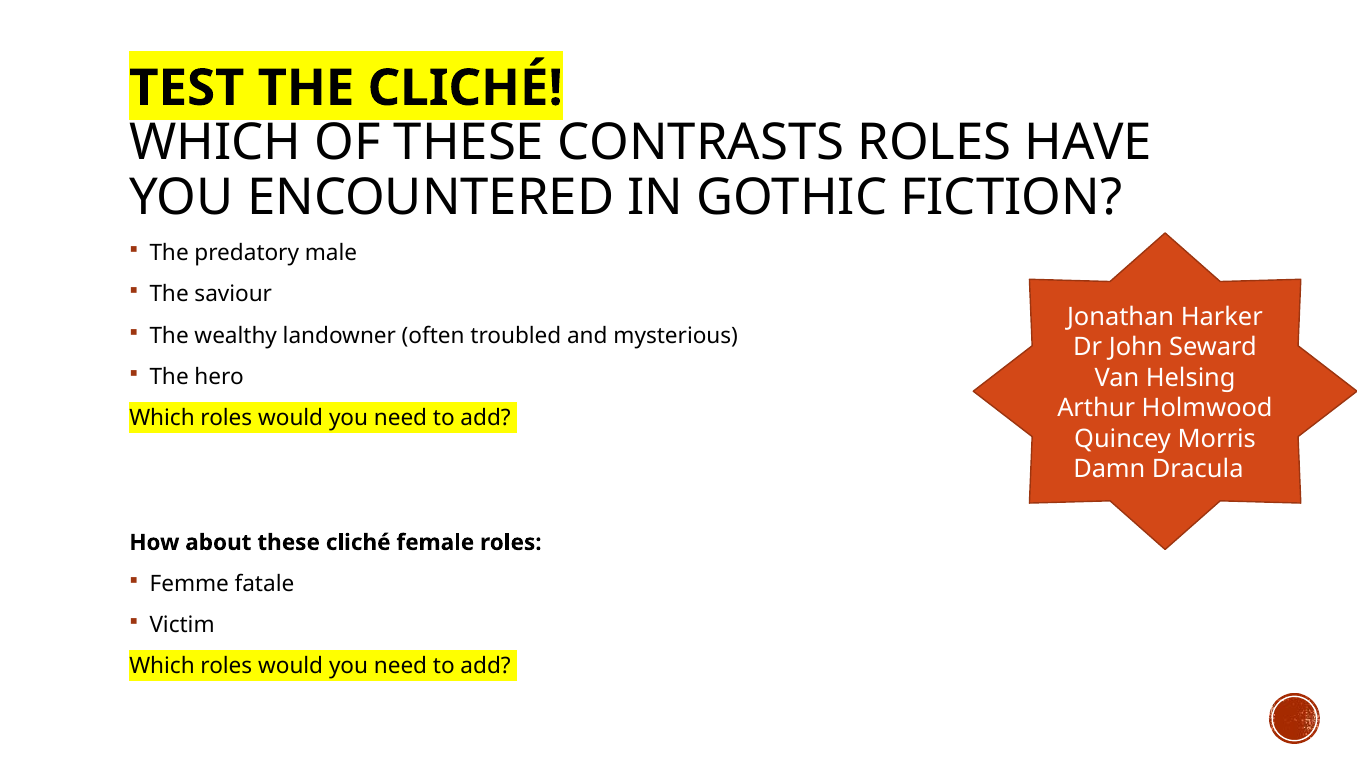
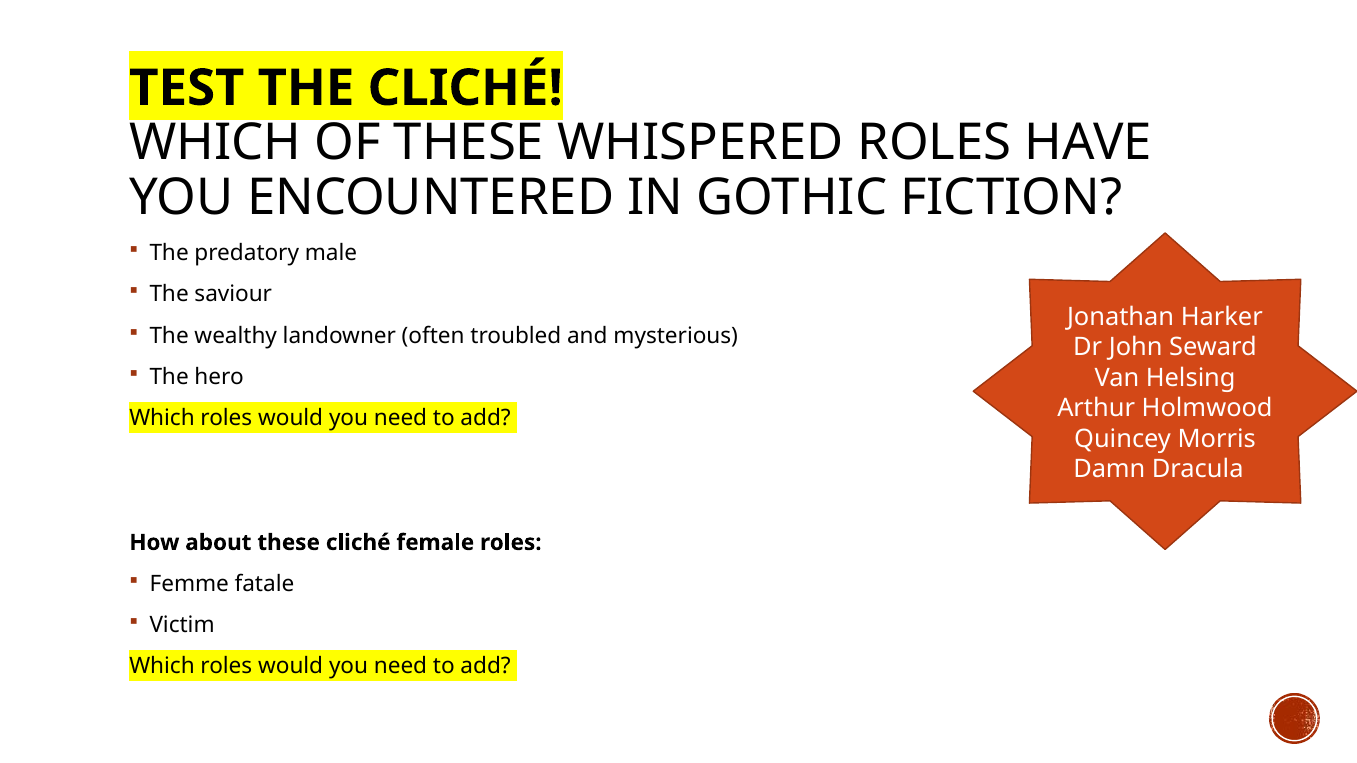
CONTRASTS: CONTRASTS -> WHISPERED (701, 143)
